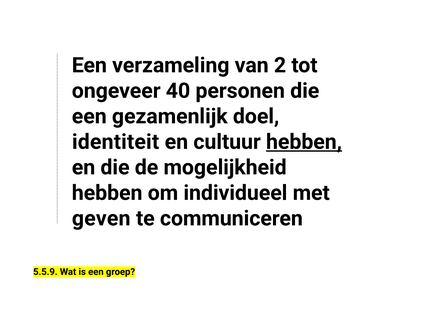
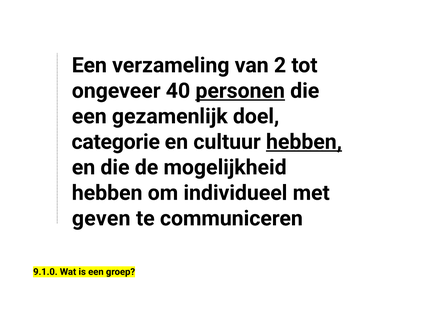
personen underline: none -> present (240, 91)
identiteit: identiteit -> categorie (116, 142)
5.5.9: 5.5.9 -> 9.1.0 (45, 272)
